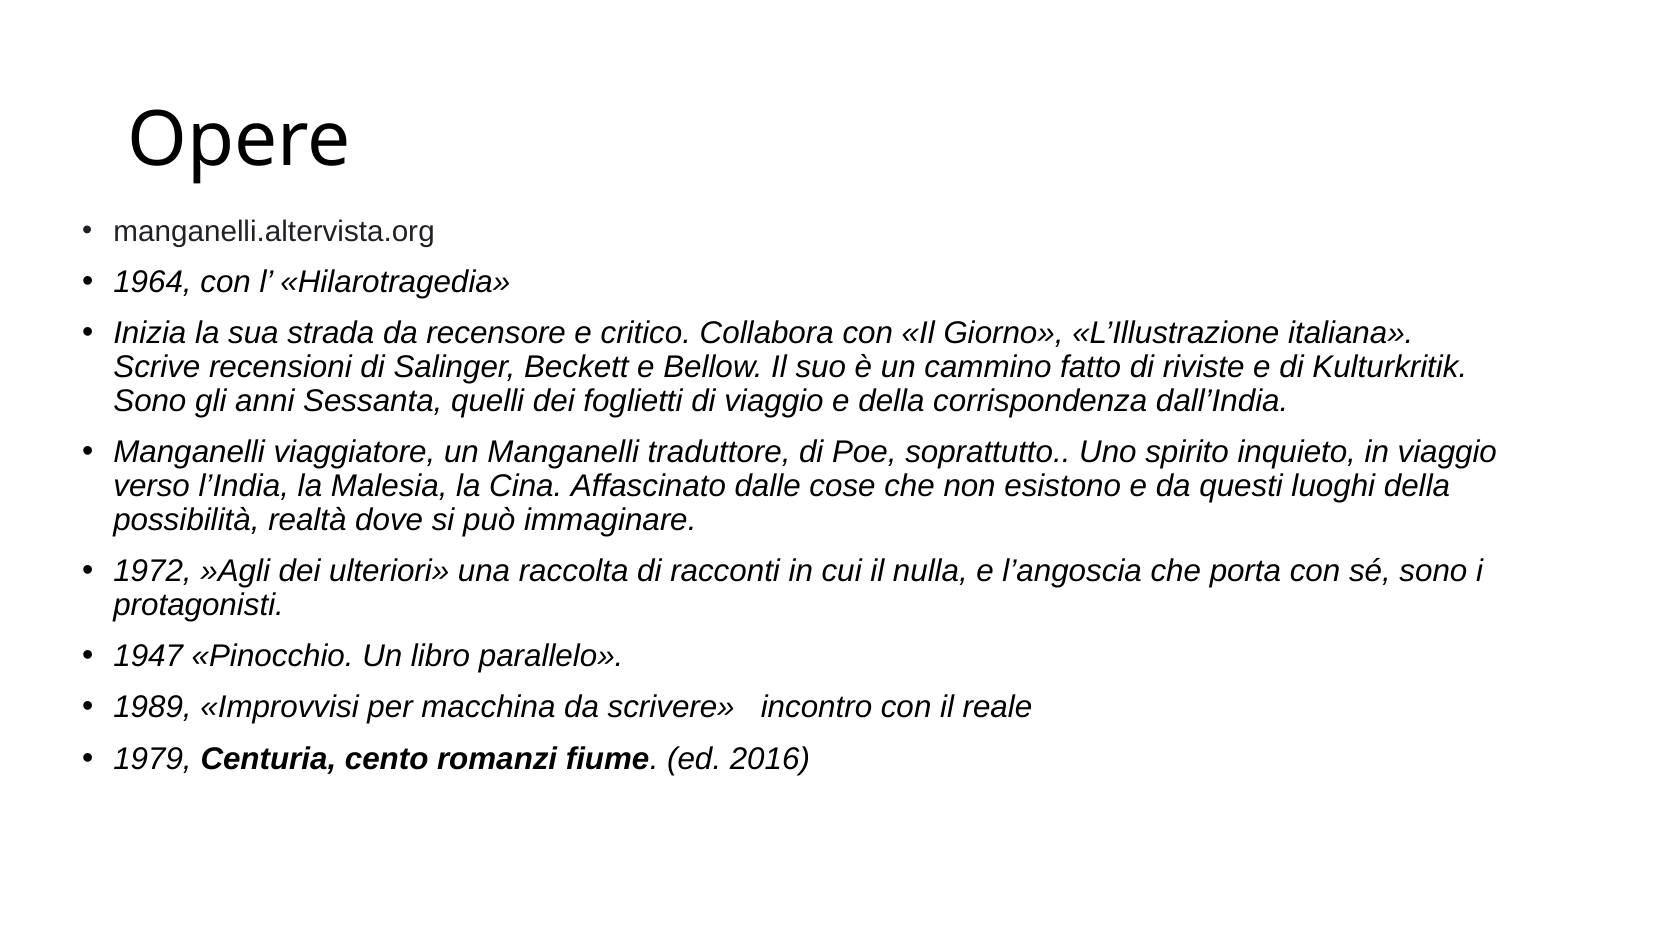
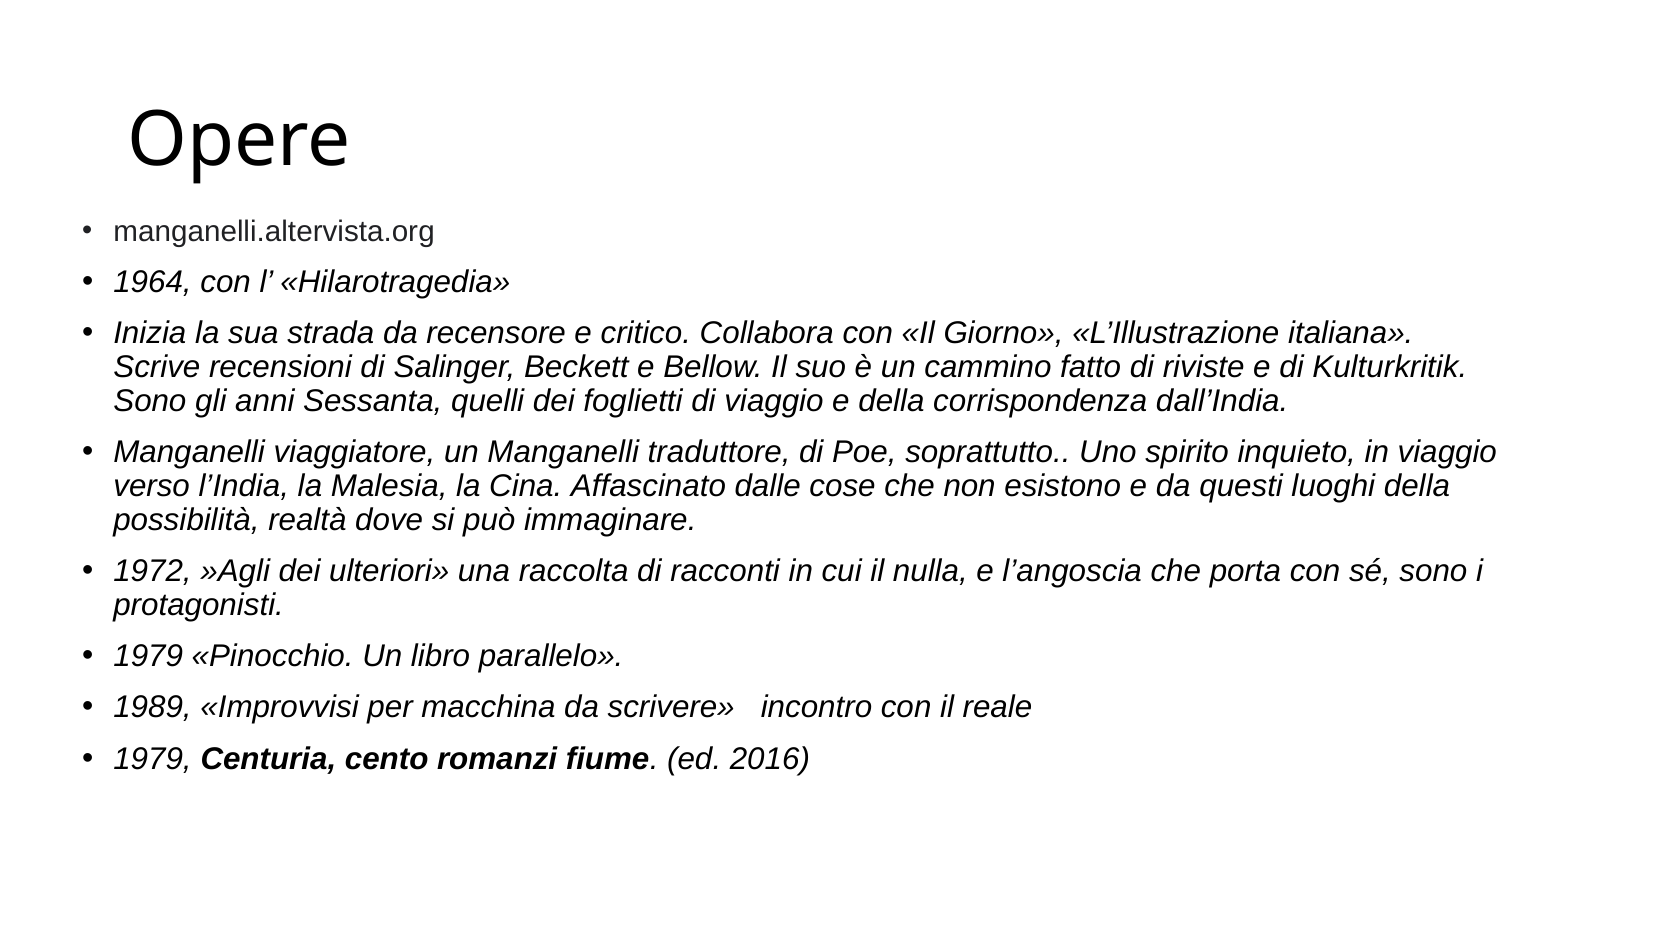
1947: 1947 -> 1979 (148, 657)
